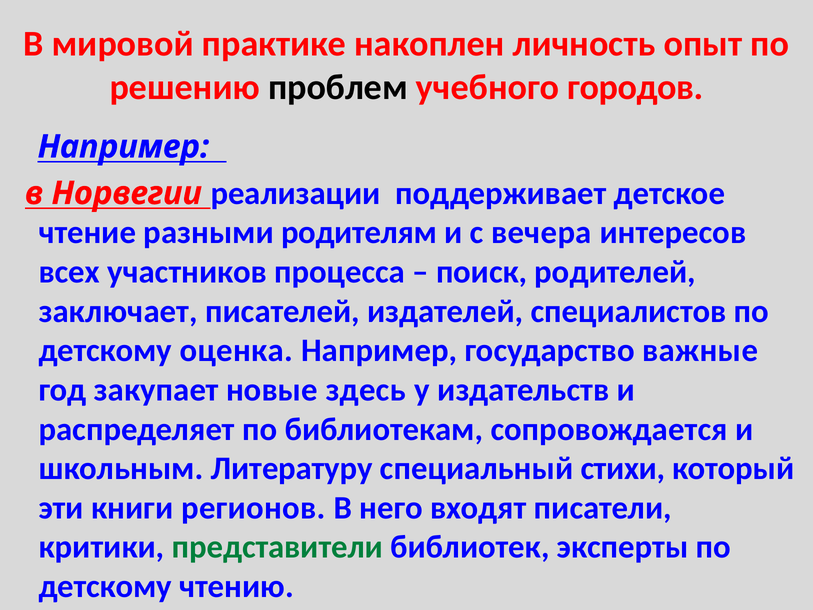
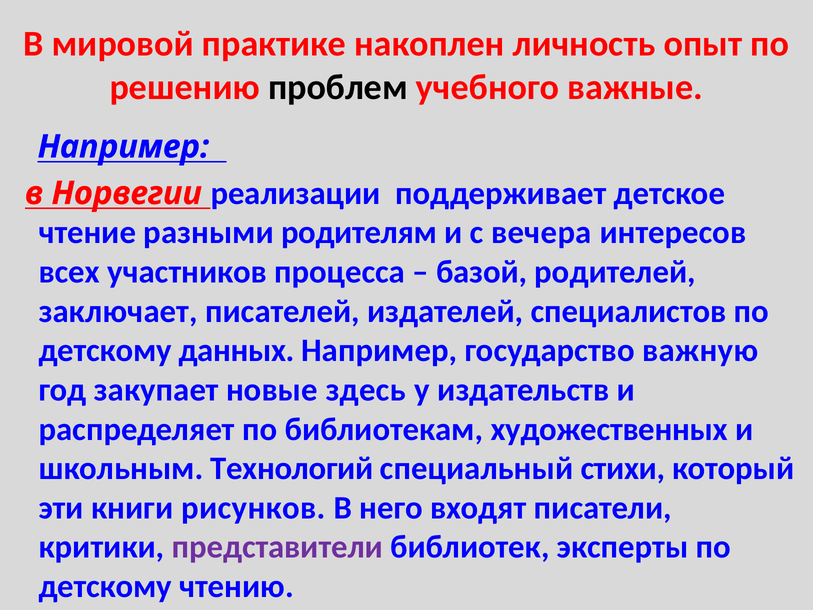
городов: городов -> важные (635, 87)
поиск: поиск -> базой (482, 272)
оценка: оценка -> данных (237, 350)
важные: важные -> важную (700, 350)
сопровождается: сопровождается -> художественных (609, 429)
Литературу: Литературу -> Технологий (292, 468)
регионов: регионов -> рисунков (253, 508)
представители colour: green -> purple (277, 547)
